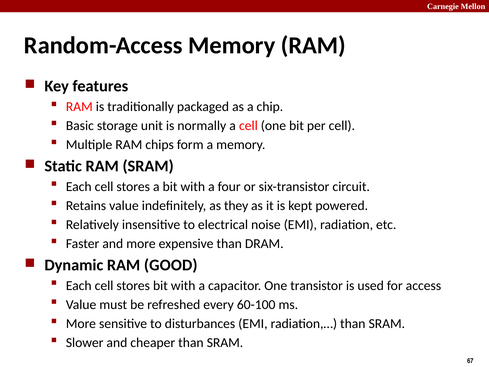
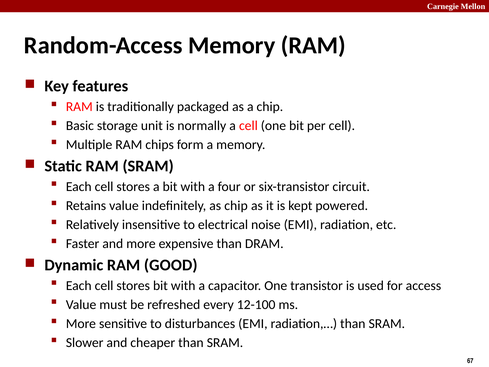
as they: they -> chip (236, 206)
60-100: 60-100 -> 12-100 (256, 304)
